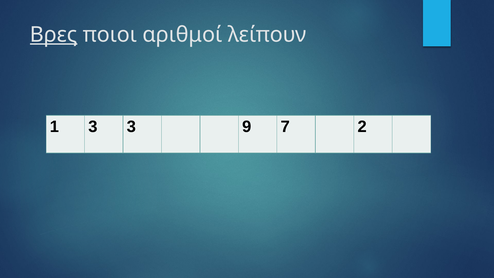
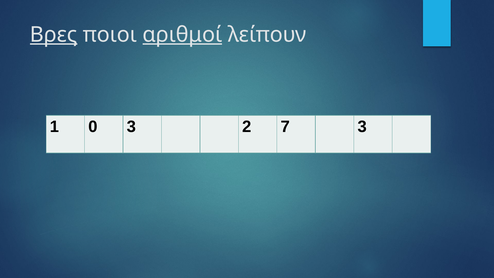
αριθμοί underline: none -> present (182, 35)
1 3: 3 -> 0 (93, 127)
9: 9 -> 2 (247, 127)
7 2: 2 -> 3 (362, 127)
